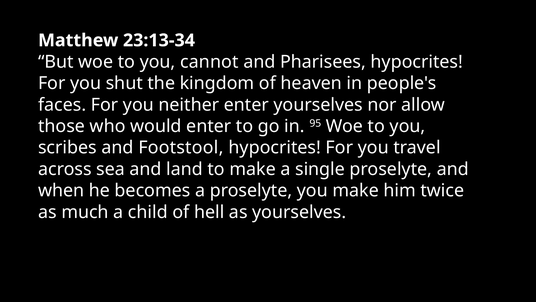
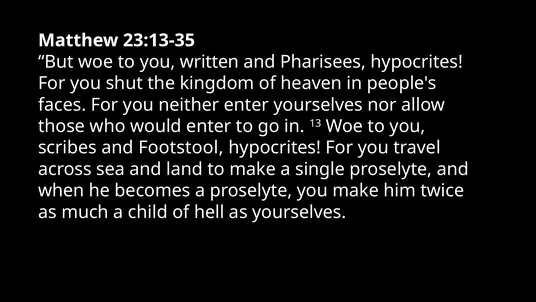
23:13-34: 23:13-34 -> 23:13-35 (159, 40)
cannot: cannot -> written (209, 62)
95: 95 -> 13 (315, 123)
